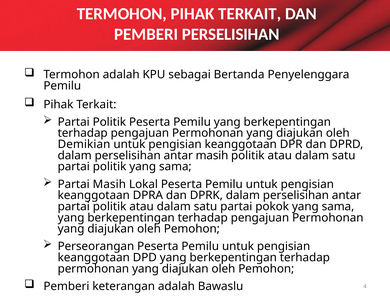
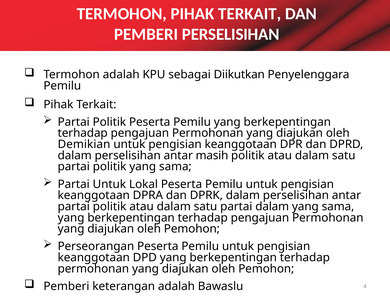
Bertanda: Bertanda -> Diikutkan (239, 75)
Partai Masih: Masih -> Untuk (109, 184)
partai pokok: pokok -> dalam (272, 207)
